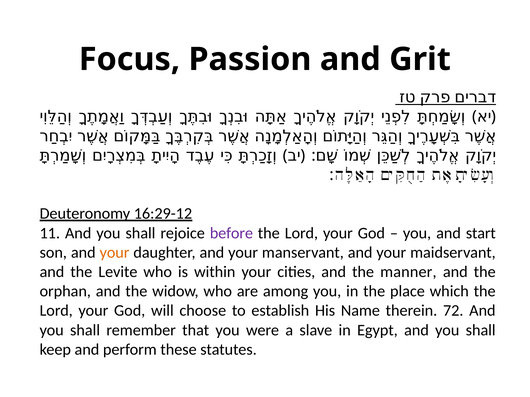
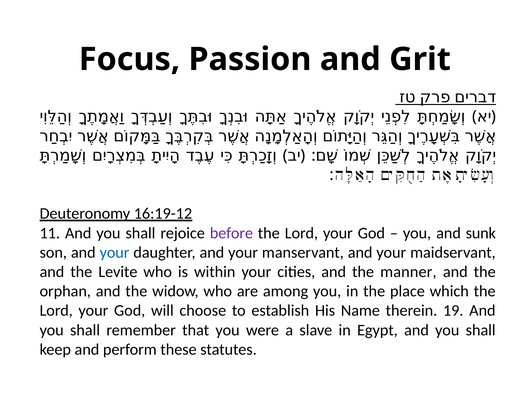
16:29-12: 16:29-12 -> 16:19-12 (163, 214)
start: start -> sunk (481, 233)
your colour: orange -> blue (114, 253)
72: 72 -> 19 (453, 311)
